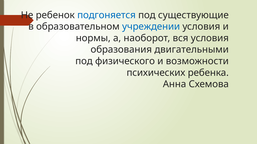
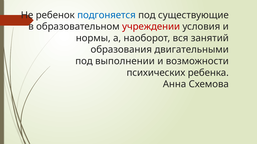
учреждении colour: blue -> red (151, 27)
вся условия: условия -> занятий (210, 38)
физического: физического -> выполнении (125, 61)
